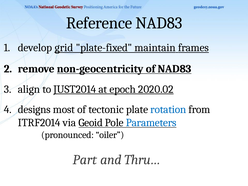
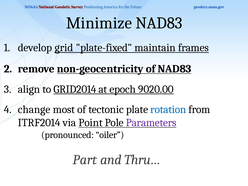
Reference: Reference -> Minimize (99, 23)
JUST2014: JUST2014 -> GRID2014 (75, 89)
2020.02: 2020.02 -> 9020.00 (156, 89)
designs: designs -> change (34, 109)
Geoid: Geoid -> Point (91, 123)
Parameters colour: blue -> purple (151, 123)
